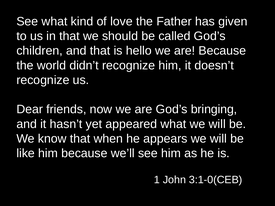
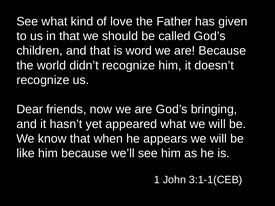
hello: hello -> word (139, 51)
3:1-0(CEB: 3:1-0(CEB -> 3:1-1(CEB (216, 180)
